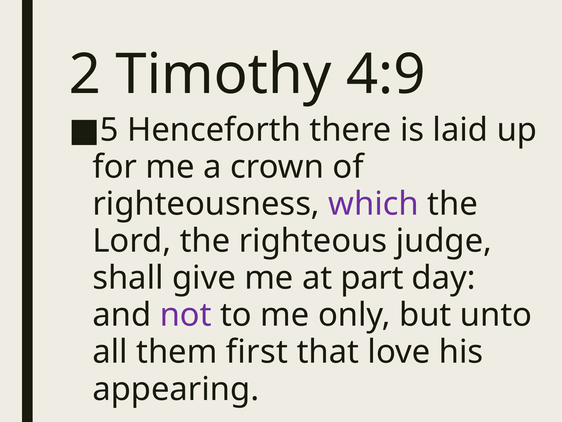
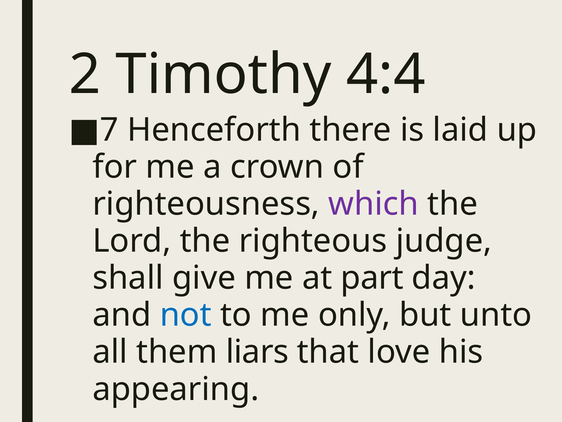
4:9: 4:9 -> 4:4 (386, 74)
5: 5 -> 7 (109, 130)
not colour: purple -> blue (186, 315)
first: first -> liars (257, 352)
